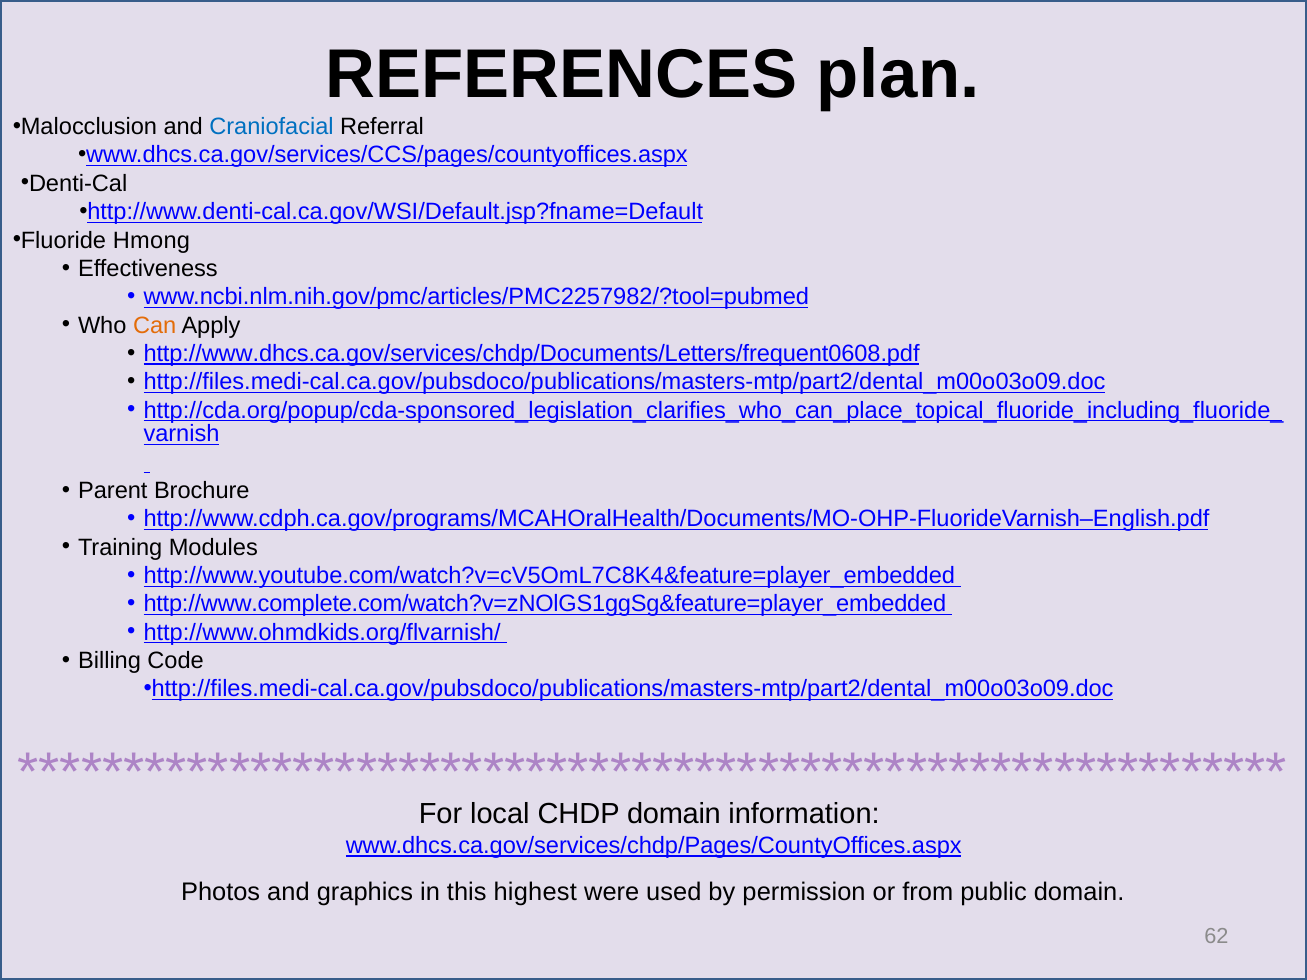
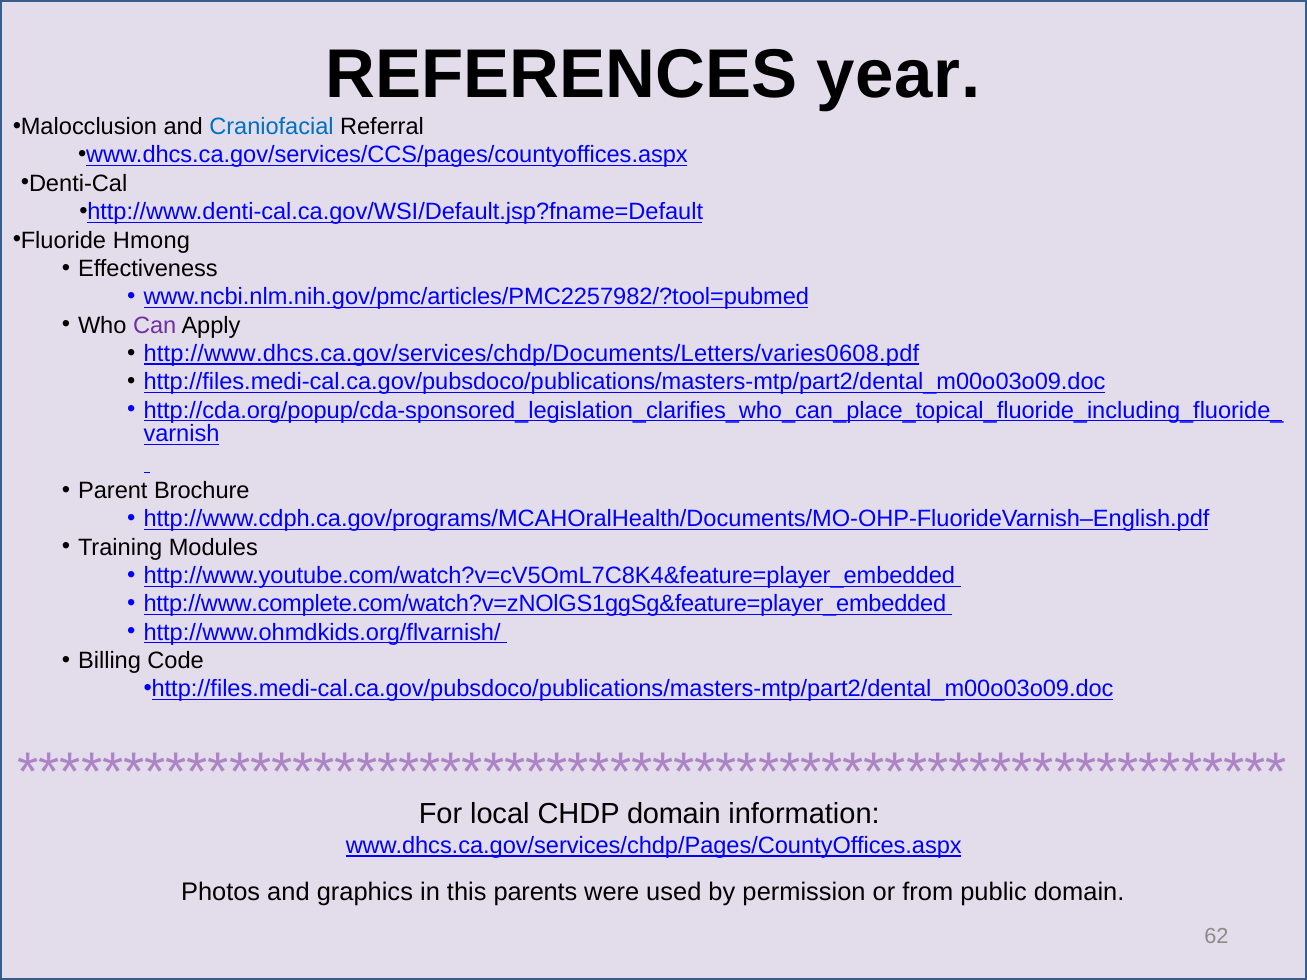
plan: plan -> year (898, 75)
Can colour: orange -> purple (155, 325)
http://www.dhcs.ca.gov/services/chdp/Documents/Letters/frequent0608.pdf: http://www.dhcs.ca.gov/services/chdp/Documents/Letters/frequent0608.pdf -> http://www.dhcs.ca.gov/services/chdp/Documents/Letters/varies0608.pdf (531, 354)
highest: highest -> parents (535, 893)
